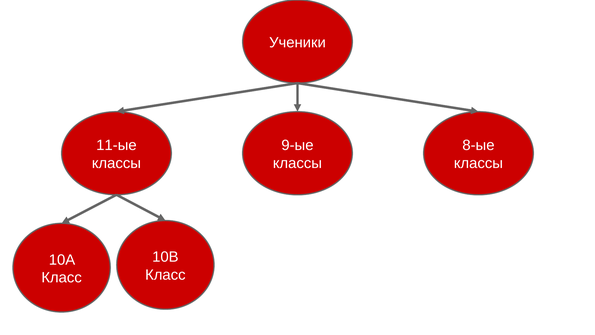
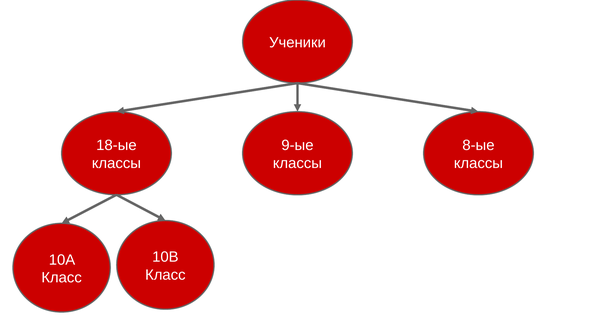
11-ые: 11-ые -> 18-ые (116, 145)
